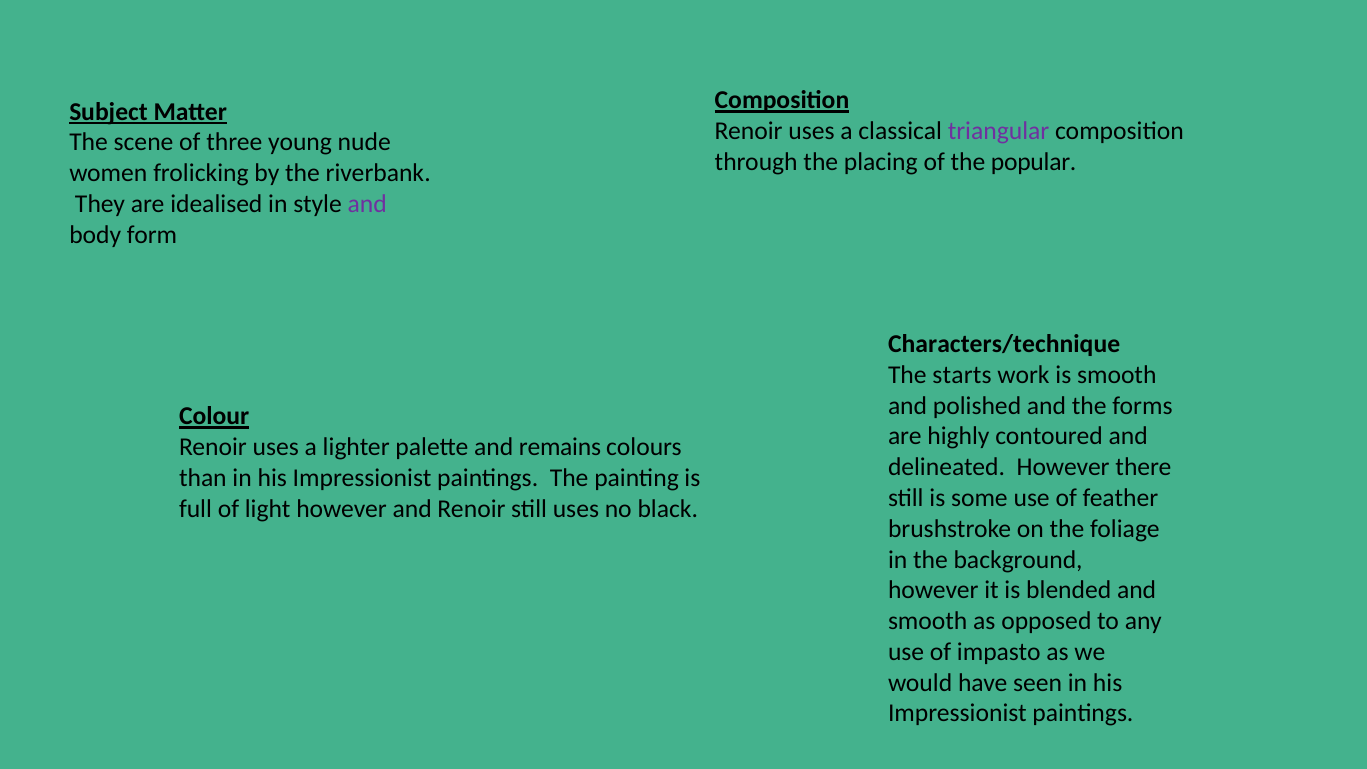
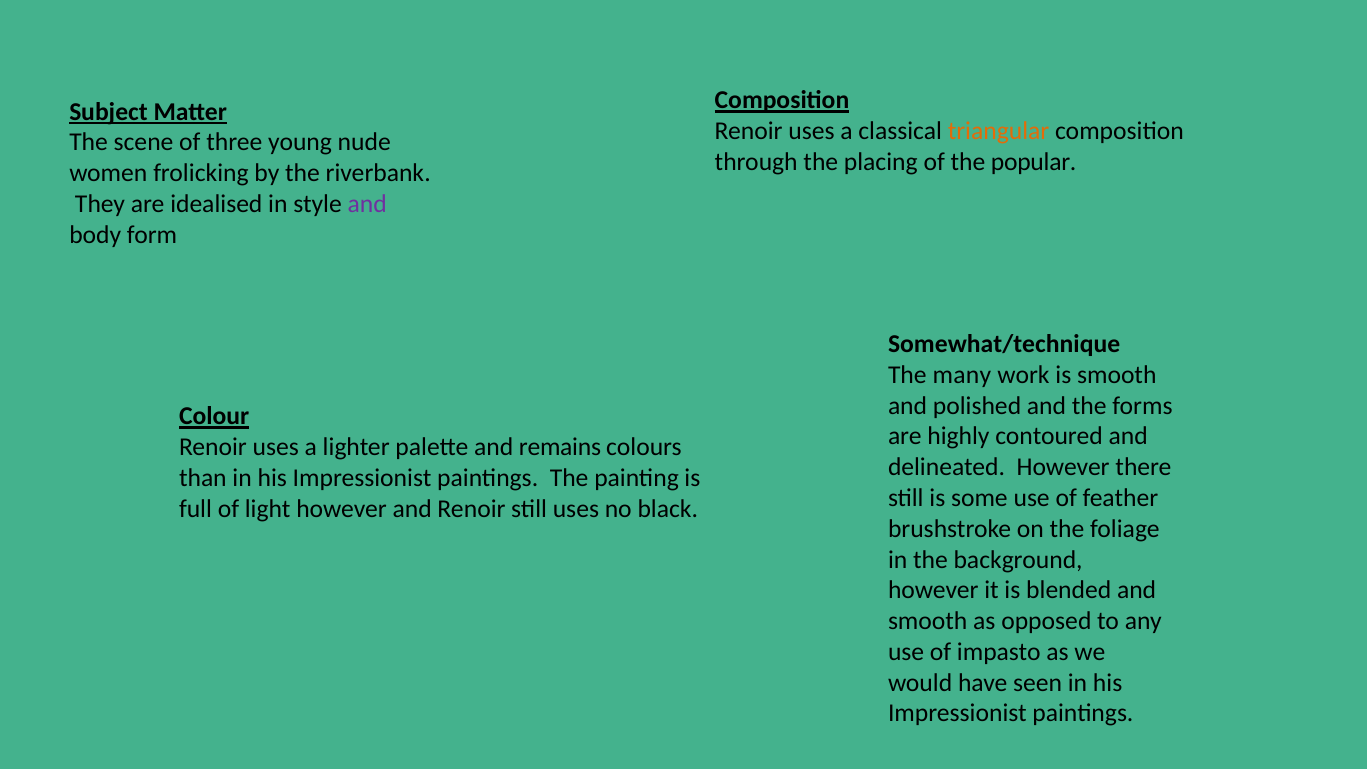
triangular colour: purple -> orange (999, 131)
Characters/technique: Characters/technique -> Somewhat/technique (1004, 344)
starts: starts -> many (962, 375)
